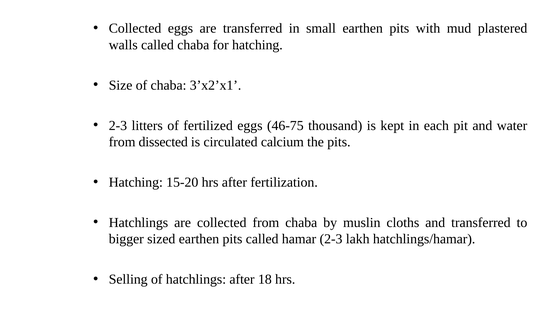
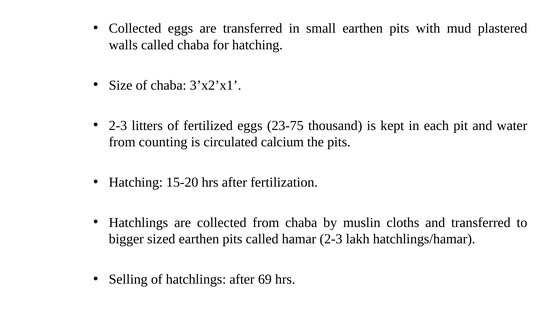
46-75: 46-75 -> 23-75 (285, 125)
dissected: dissected -> counting (163, 142)
18: 18 -> 69 (265, 279)
